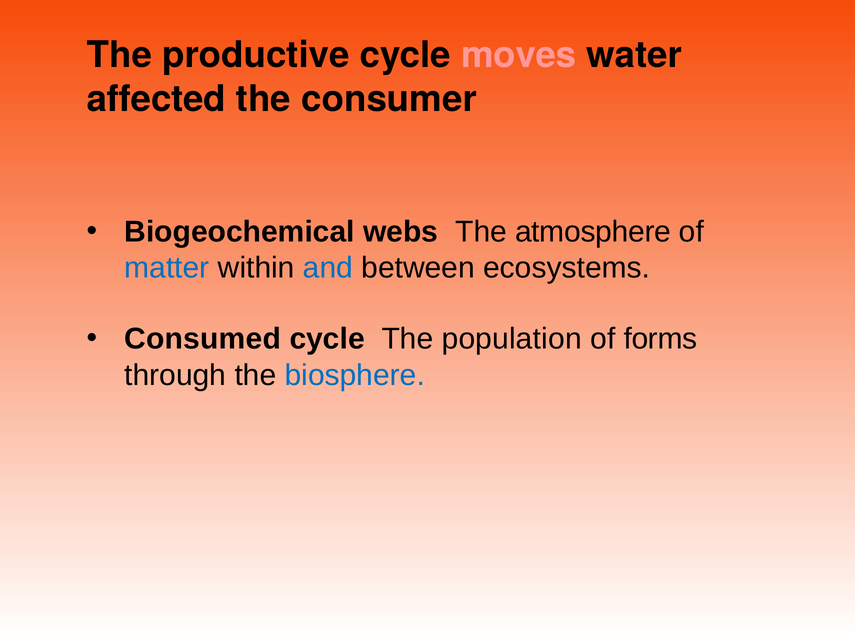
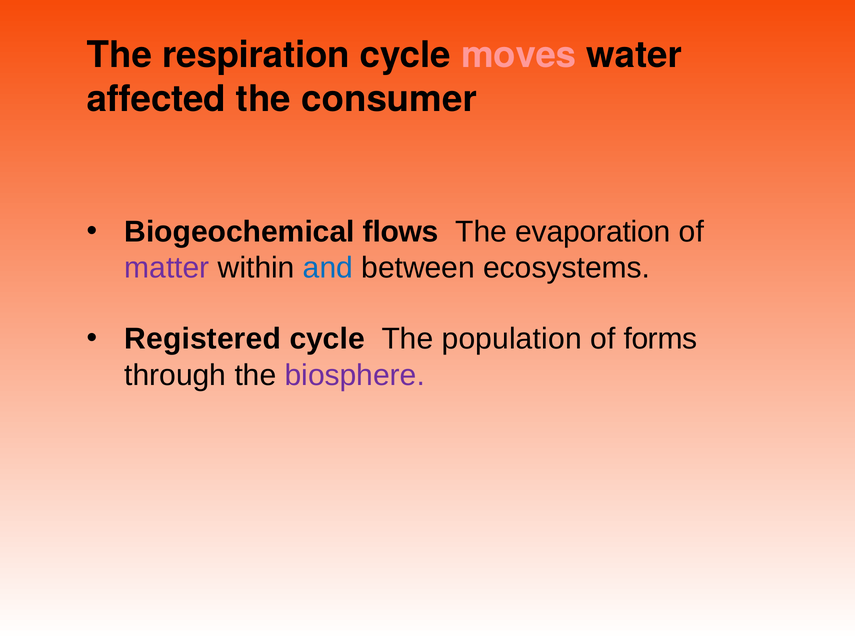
productive: productive -> respiration (256, 55)
webs: webs -> flows (401, 232)
atmosphere: atmosphere -> evaporation (593, 232)
matter colour: blue -> purple (167, 268)
Consumed: Consumed -> Registered (203, 339)
biosphere colour: blue -> purple (355, 375)
